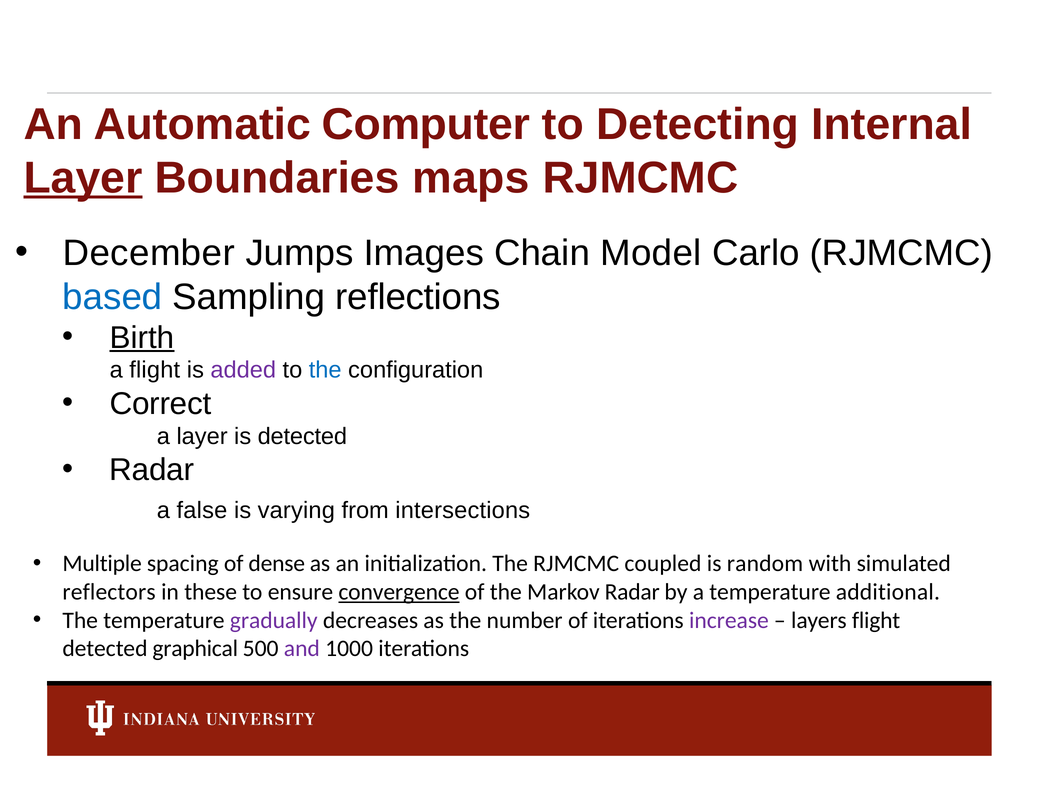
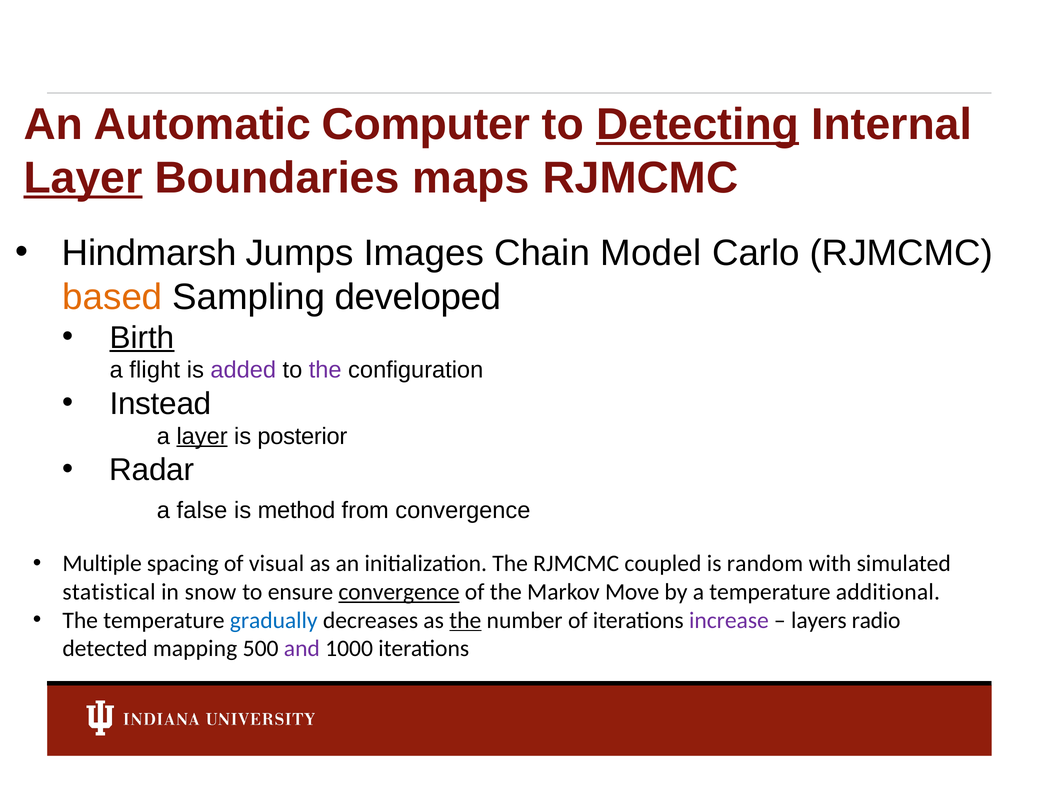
Detecting underline: none -> present (698, 124)
December: December -> Hindmarsh (149, 253)
based colour: blue -> orange (112, 297)
reflections: reflections -> developed (418, 297)
the colour: blue -> purple (325, 370)
Correct: Correct -> Instead (160, 404)
layer underline: none -> present (202, 436)
is detected: detected -> posterior (302, 436)
varying: varying -> method (296, 510)
from intersections: intersections -> convergence (463, 510)
dense: dense -> visual (277, 564)
reflectors: reflectors -> statistical (109, 592)
these: these -> snow (211, 592)
Markov Radar: Radar -> Move (632, 592)
gradually colour: purple -> blue (274, 620)
the underline: none -> present (465, 620)
layers flight: flight -> radio (876, 620)
graphical: graphical -> mapping (195, 649)
